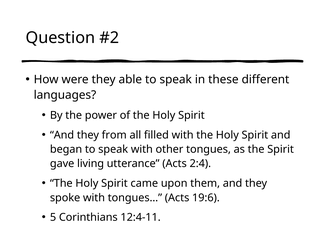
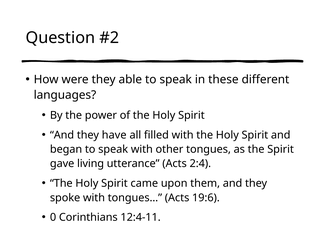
from: from -> have (114, 135)
5: 5 -> 0 (53, 217)
